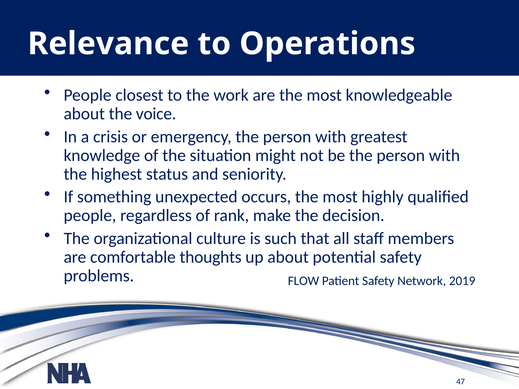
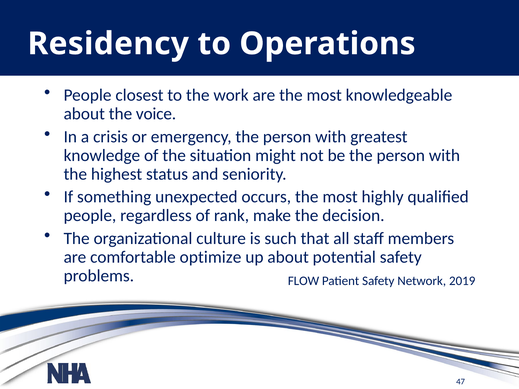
Relevance: Relevance -> Residency (108, 44)
thoughts: thoughts -> optimize (211, 257)
